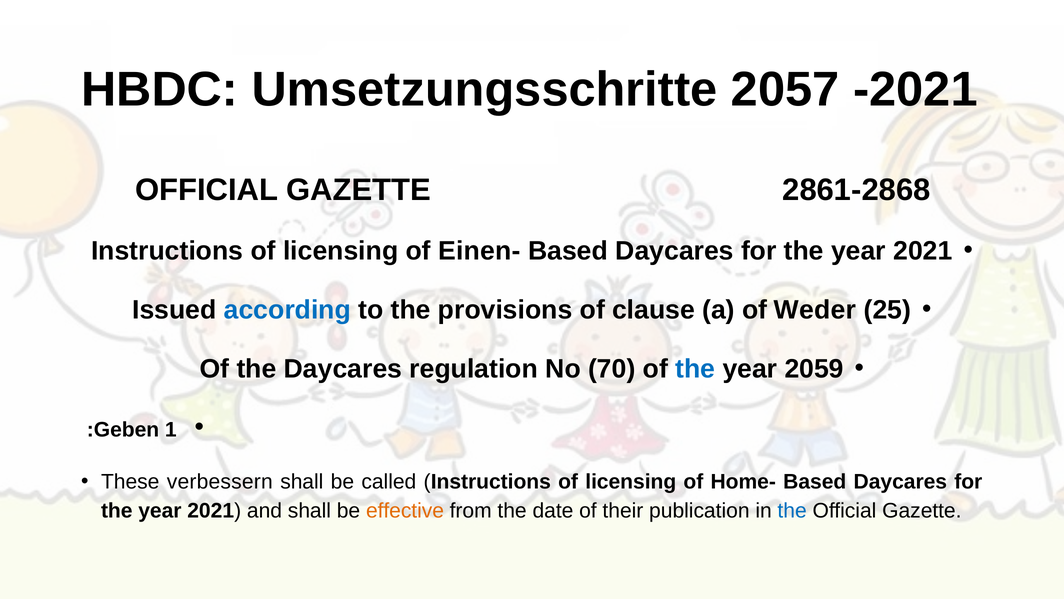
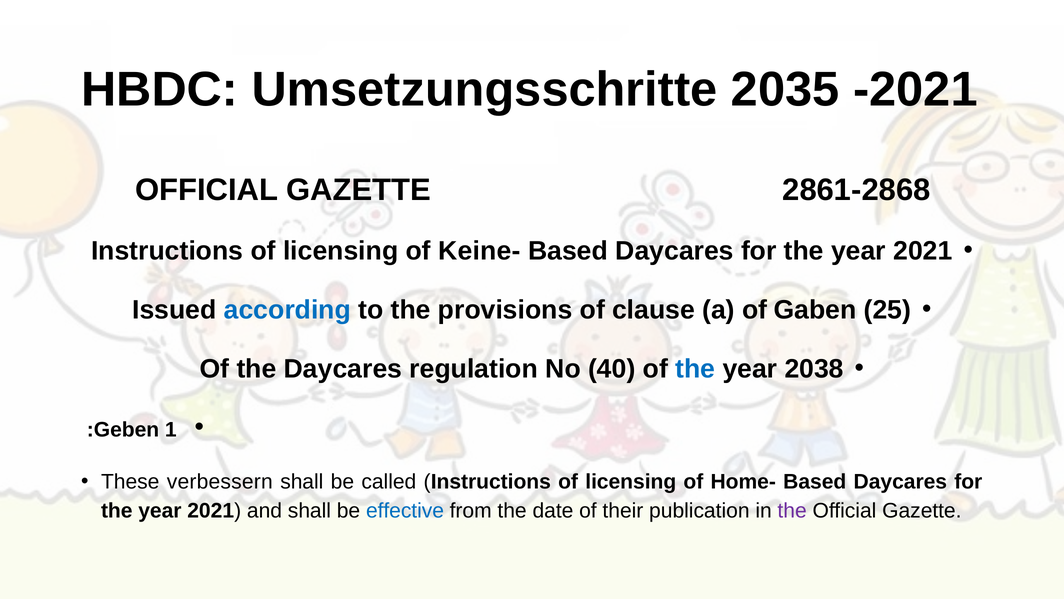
2057: 2057 -> 2035 (785, 89)
Einen-: Einen- -> Keine- (479, 251)
Weder: Weder -> Gaben (815, 310)
70: 70 -> 40 (612, 369)
2059: 2059 -> 2038 (814, 369)
effective colour: orange -> blue (405, 511)
the colour: blue -> purple (792, 511)
